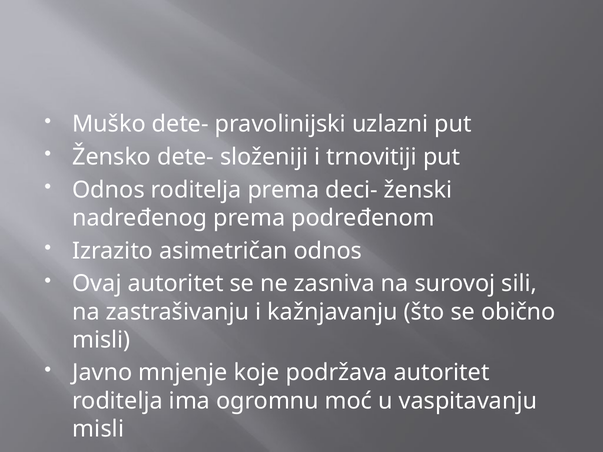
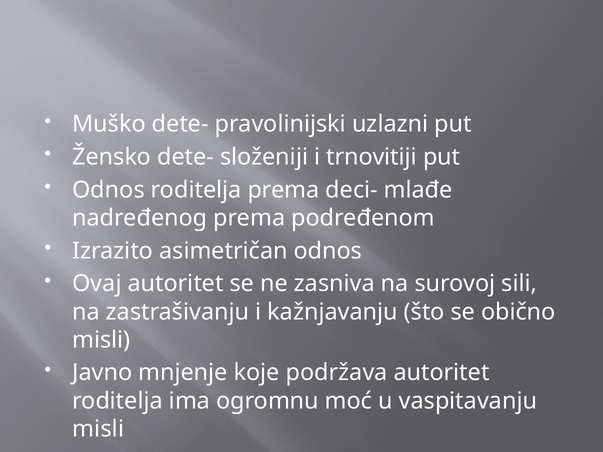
ženski: ženski -> mlađe (418, 190)
